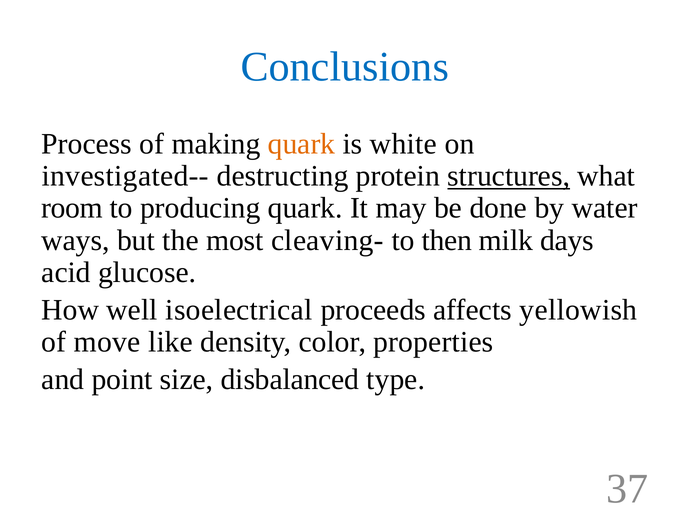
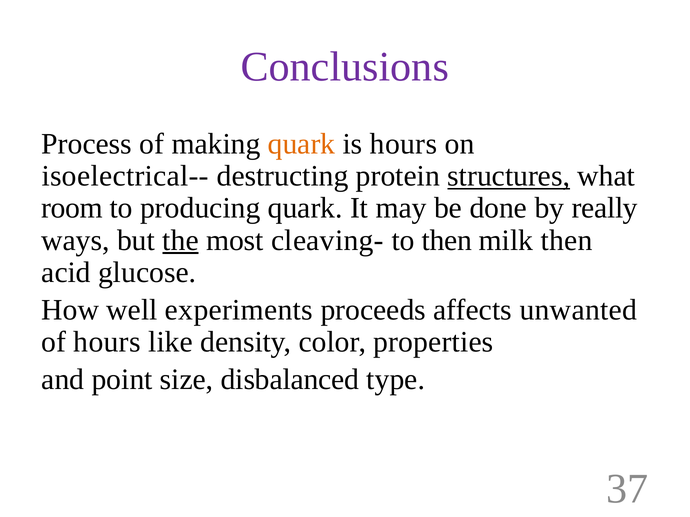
Conclusions colour: blue -> purple (345, 67)
is white: white -> hours (404, 144)
investigated--: investigated-- -> isoelectrical-- (125, 176)
water: water -> really (605, 208)
the underline: none -> present (181, 240)
milk days: days -> then (567, 240)
isoelectrical: isoelectrical -> experiments (239, 310)
yellowish: yellowish -> unwanted (578, 310)
of move: move -> hours (107, 342)
